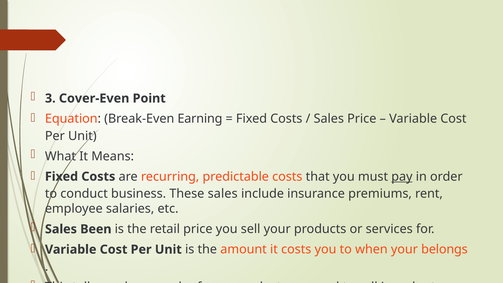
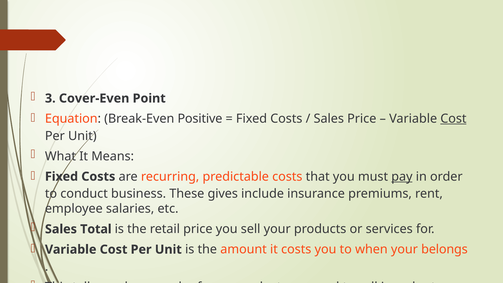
Earning: Earning -> Positive (200, 119)
Cost underline: none -> present (453, 119)
These sales: sales -> gives (223, 194)
Been: Been -> Total (96, 229)
